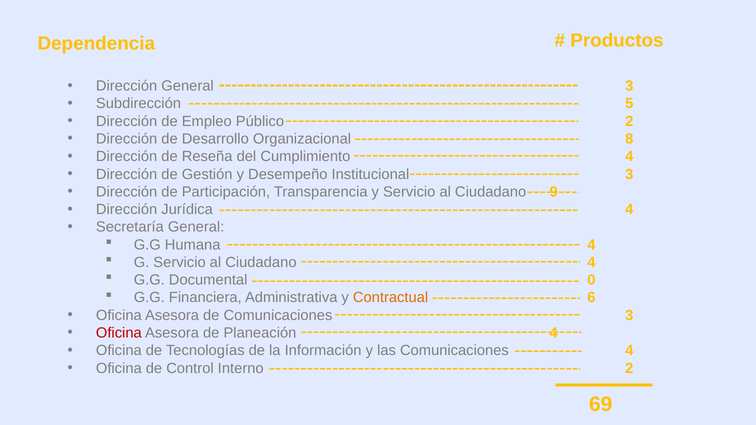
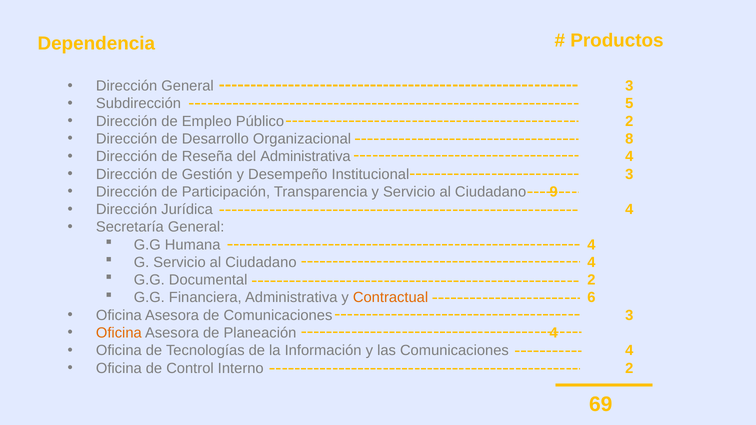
del Cumplimiento: Cumplimiento -> Administrativa (305, 157)
Documental 0: 0 -> 2 (591, 280)
Oficina colour: red -> orange (119, 333)
